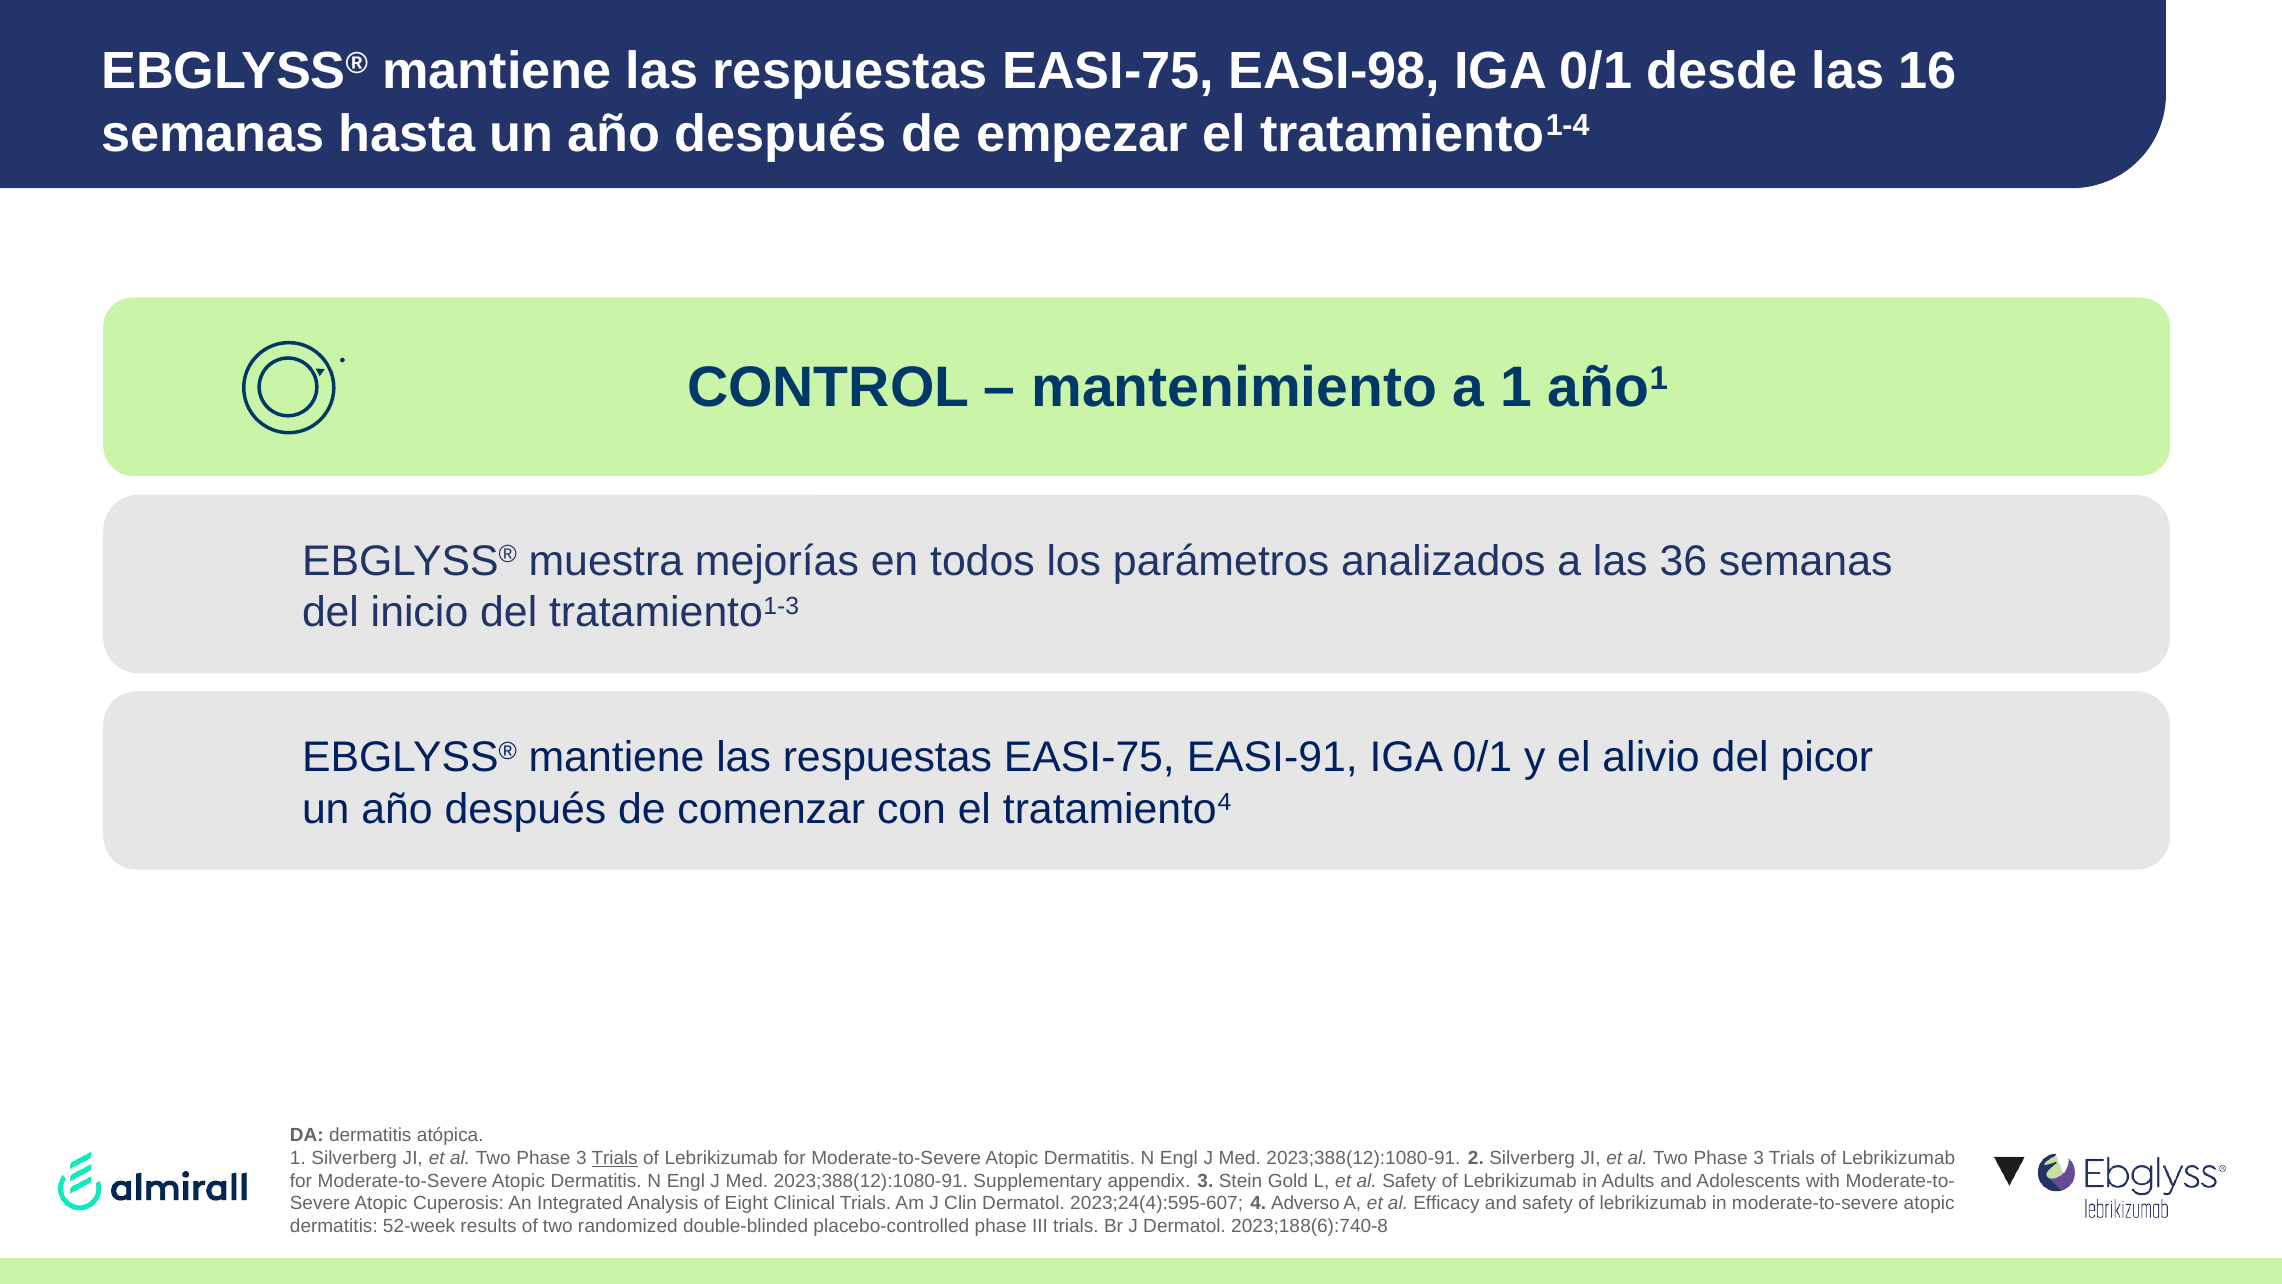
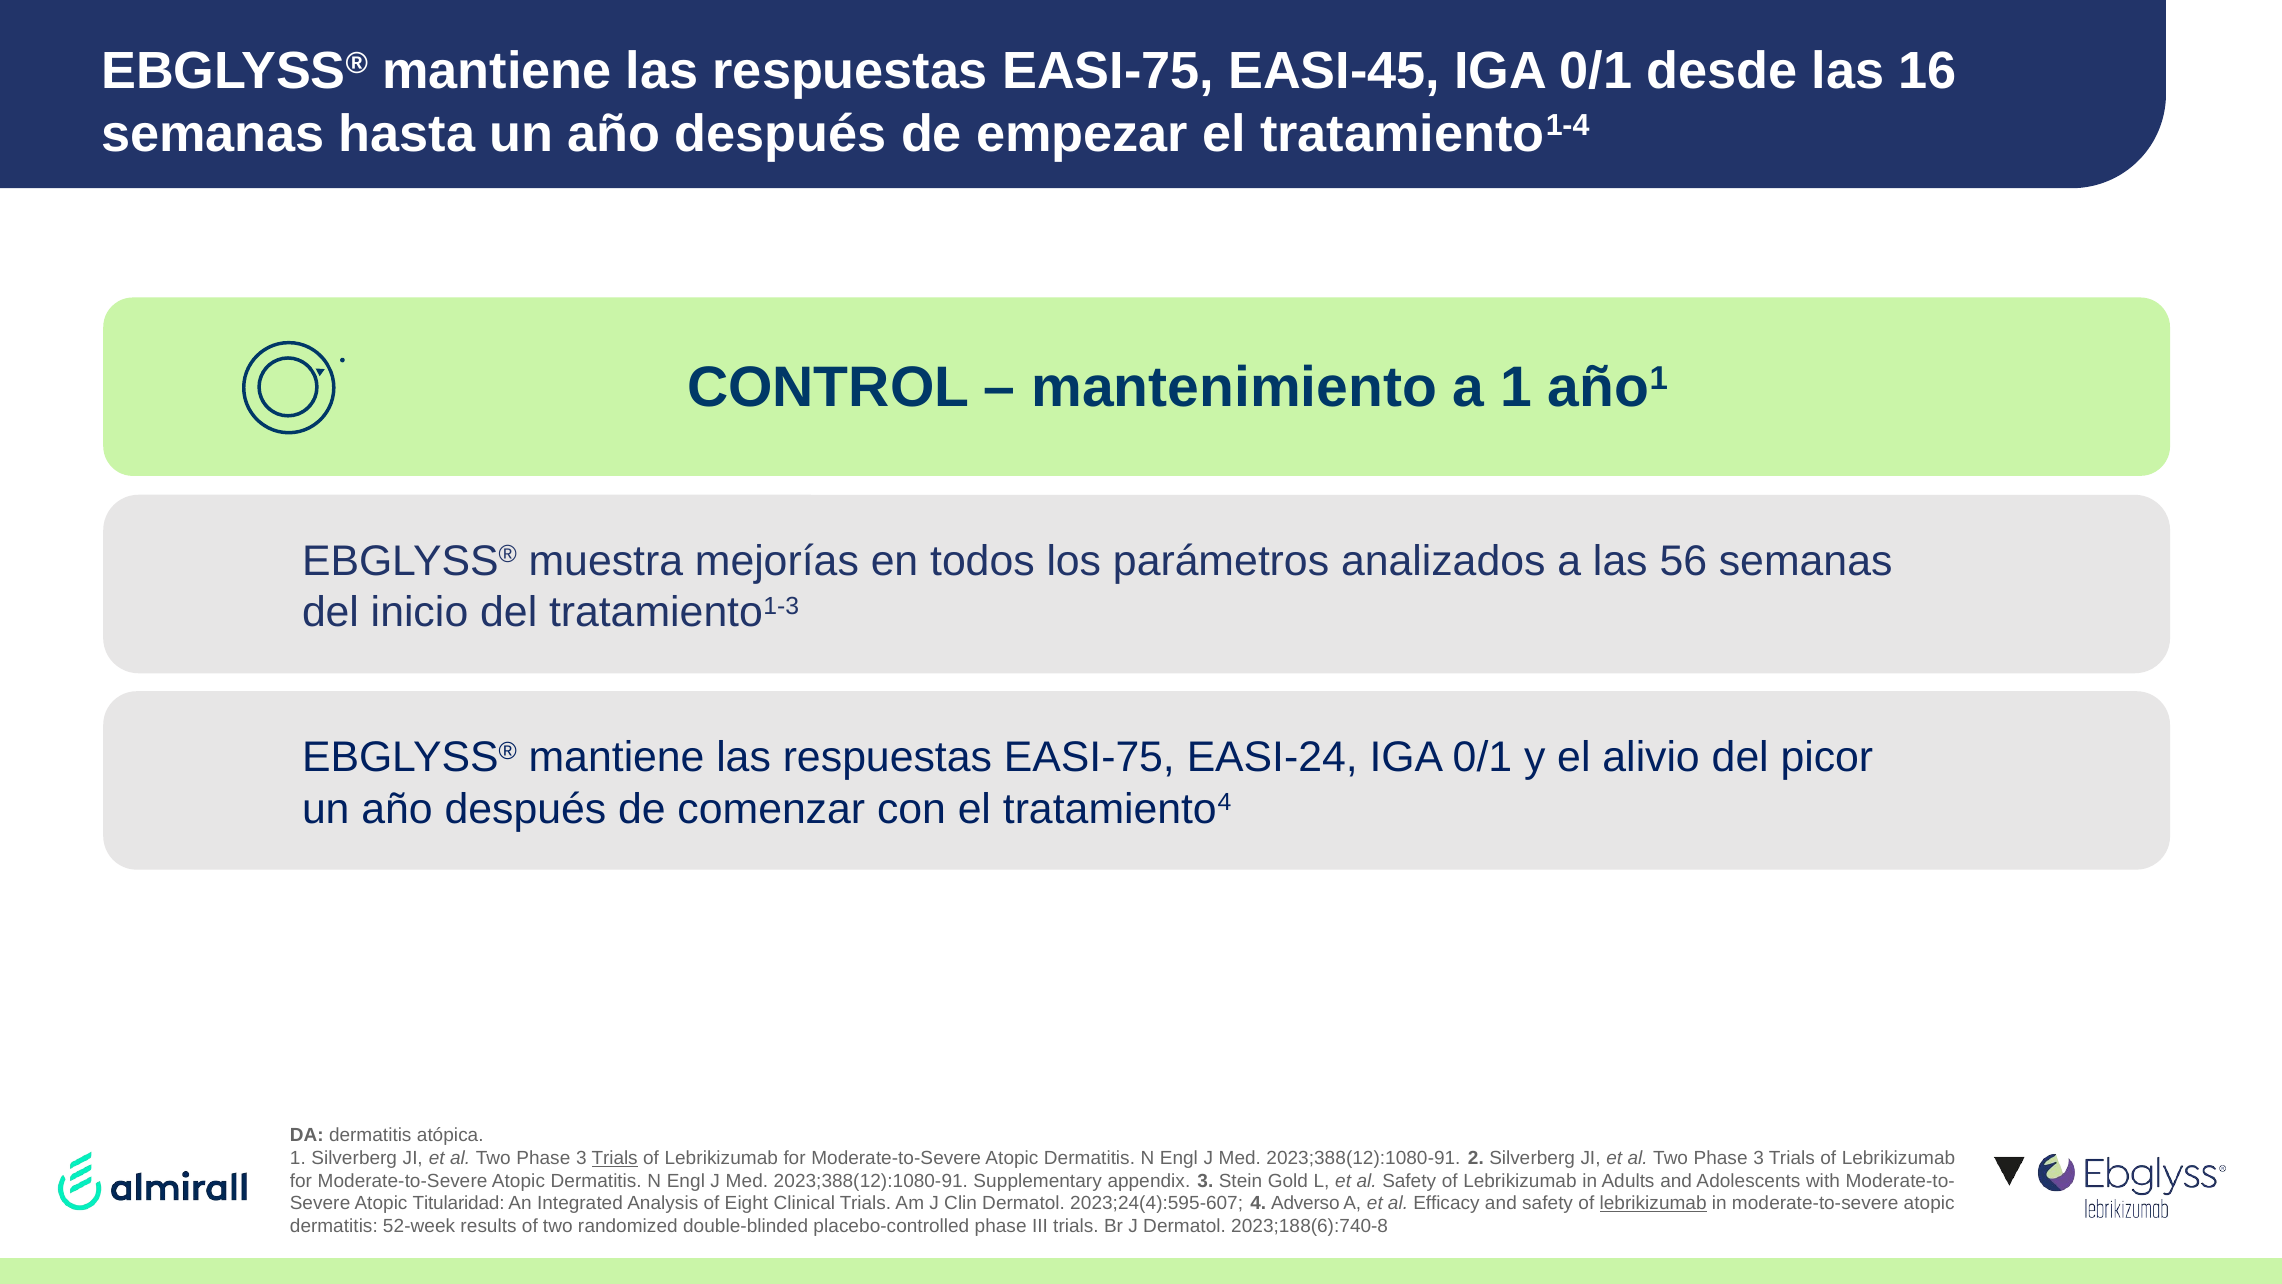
EASI-98: EASI-98 -> EASI-45 (1334, 72)
36: 36 -> 56 (1683, 561)
EASI-91: EASI-91 -> EASI-24 (1272, 758)
Cuperosis: Cuperosis -> Titularidad (459, 1203)
lebrikizumab underline: none -> present (1653, 1203)
